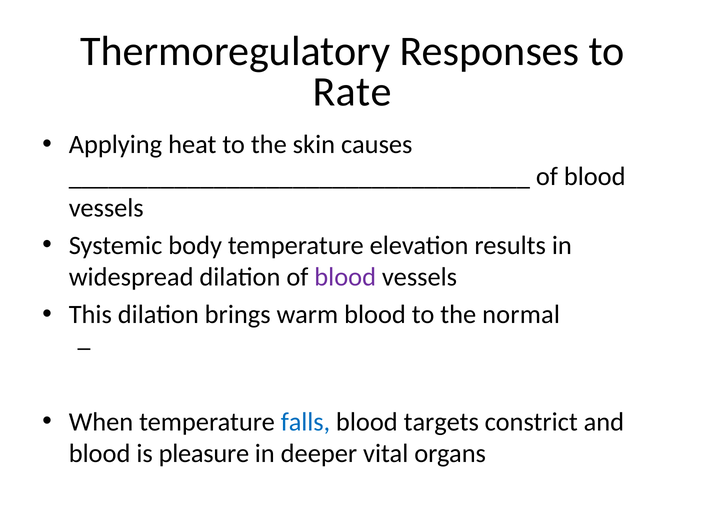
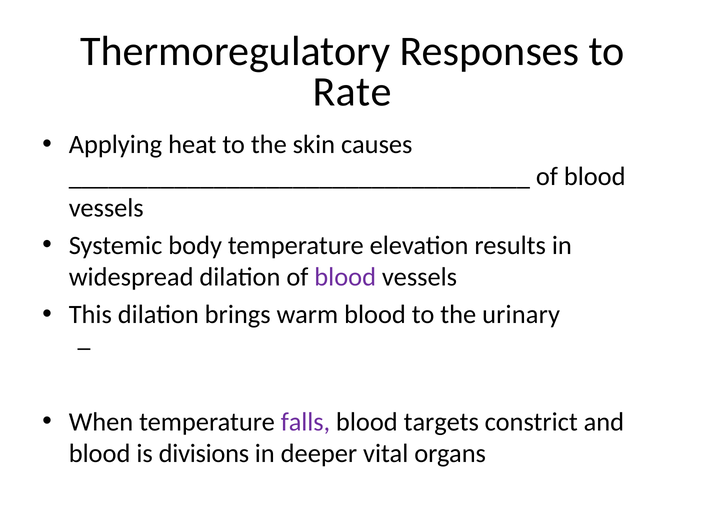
normal: normal -> urinary (521, 314)
falls colour: blue -> purple (305, 422)
pleasure: pleasure -> divisions (204, 454)
